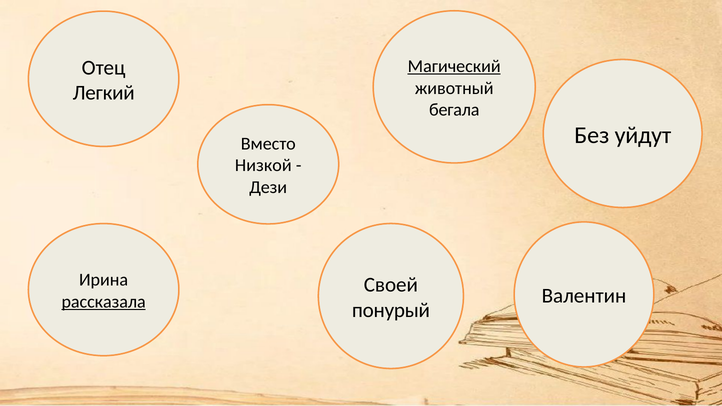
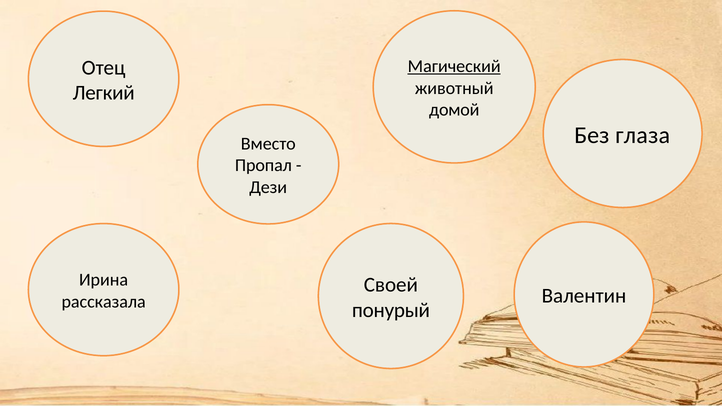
бегала: бегала -> домой (454, 110)
уйдут: уйдут -> глаза (643, 135)
Низкой: Низкой -> Пропал (263, 166)
рассказала underline: present -> none (104, 302)
